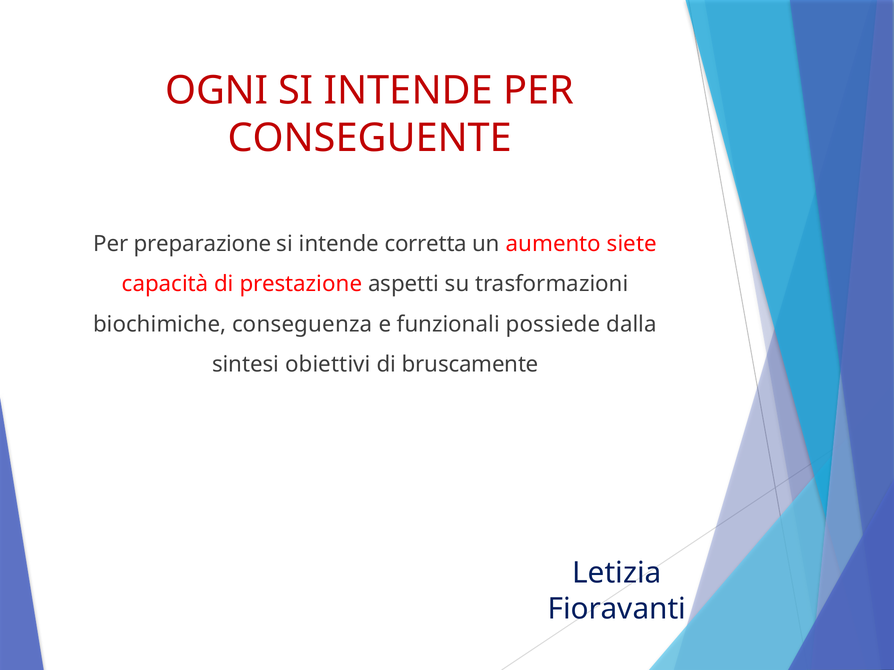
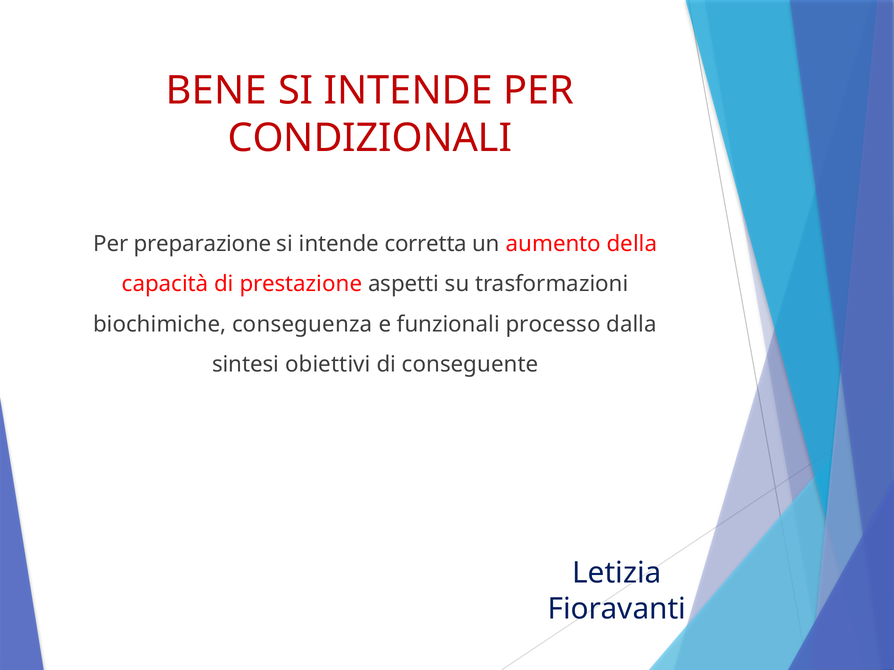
OGNI: OGNI -> BENE (216, 91)
CONSEGUENTE: CONSEGUENTE -> CONDIZIONALI (370, 138)
siete: siete -> della (632, 244)
possiede: possiede -> processo (553, 325)
bruscamente: bruscamente -> conseguente (470, 365)
